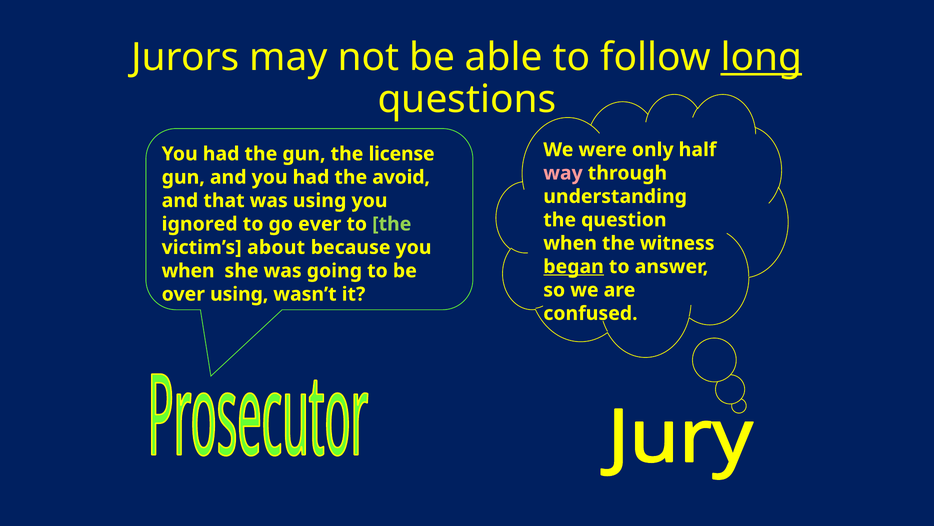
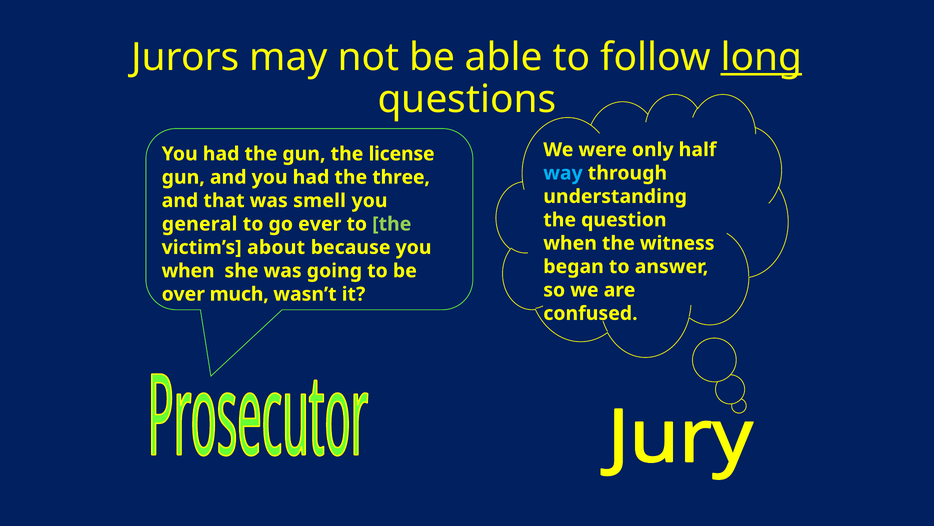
way colour: pink -> light blue (563, 173)
avoid: avoid -> three (401, 177)
was using: using -> smell (320, 200)
ignored: ignored -> general (200, 224)
began underline: present -> none (574, 266)
over using: using -> much (239, 294)
